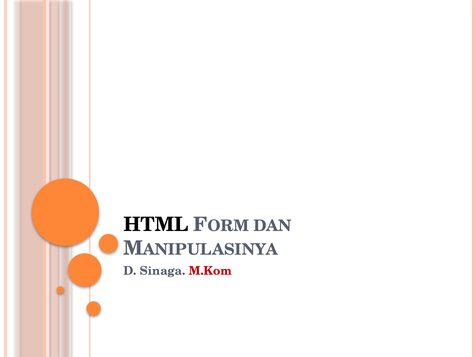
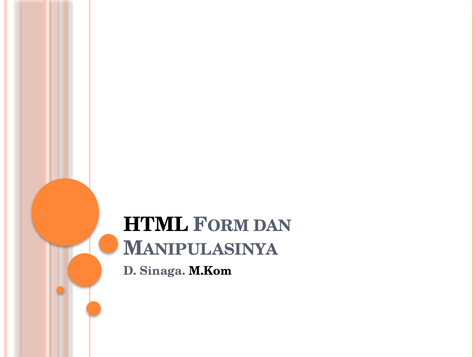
M.Kom colour: red -> black (210, 270)
